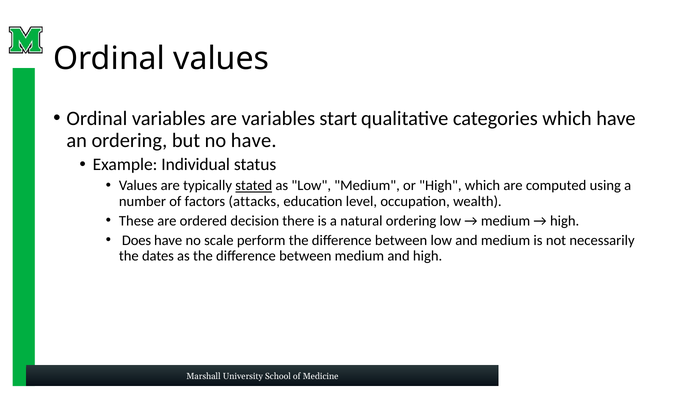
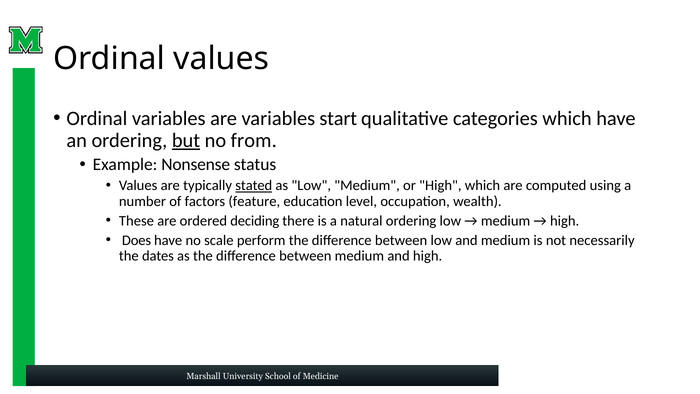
but underline: none -> present (186, 140)
no have: have -> from (254, 140)
Individual: Individual -> Nonsense (196, 164)
attacks: attacks -> feature (254, 201)
decision: decision -> deciding (255, 221)
